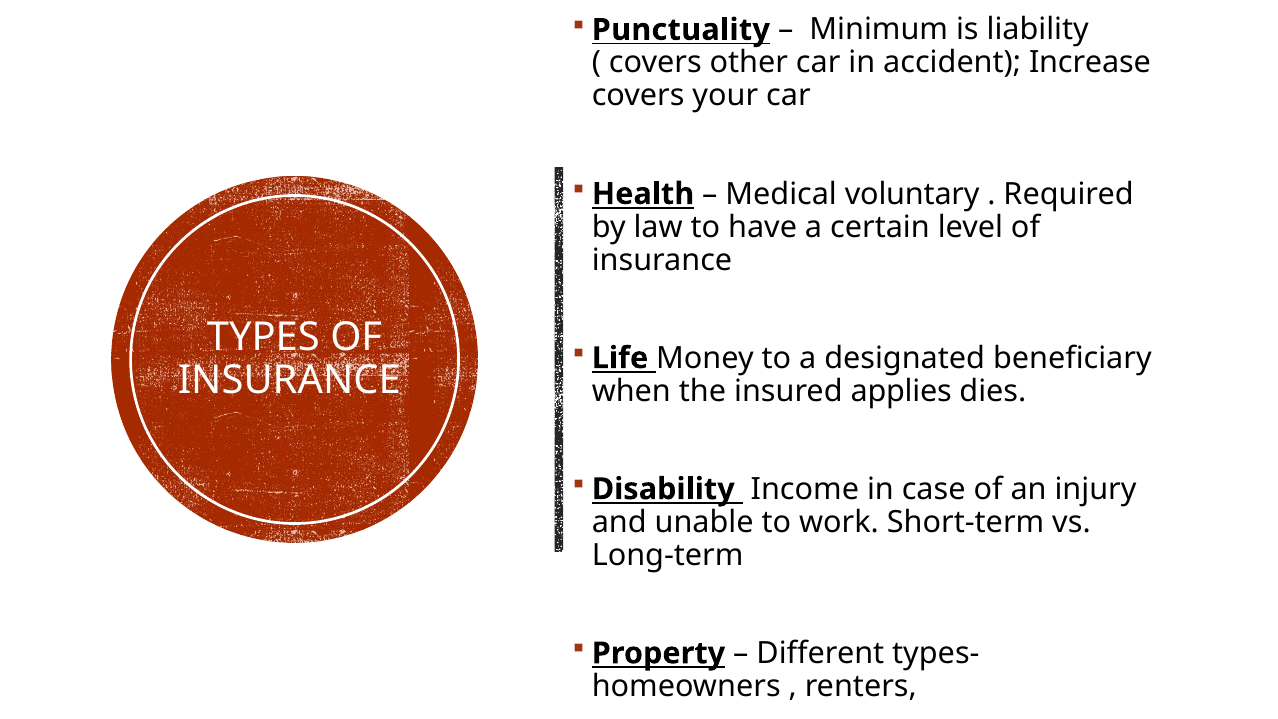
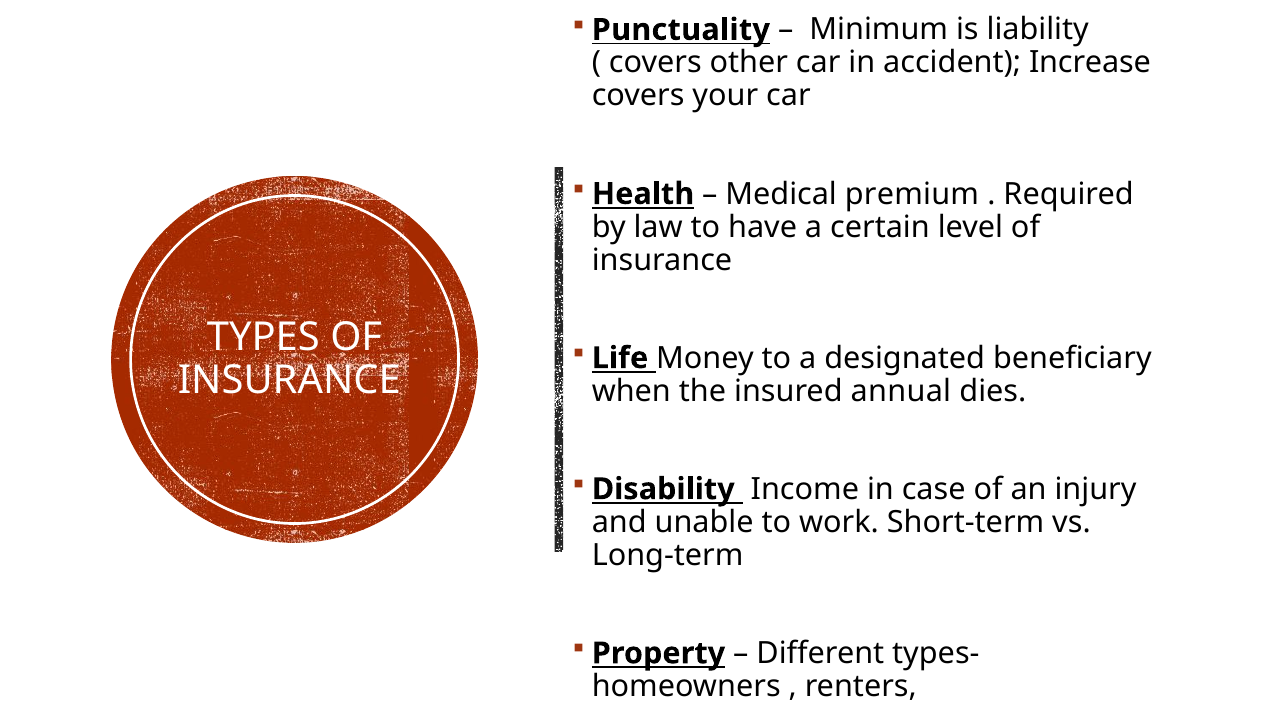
voluntary: voluntary -> premium (912, 194)
applies: applies -> annual (901, 391)
